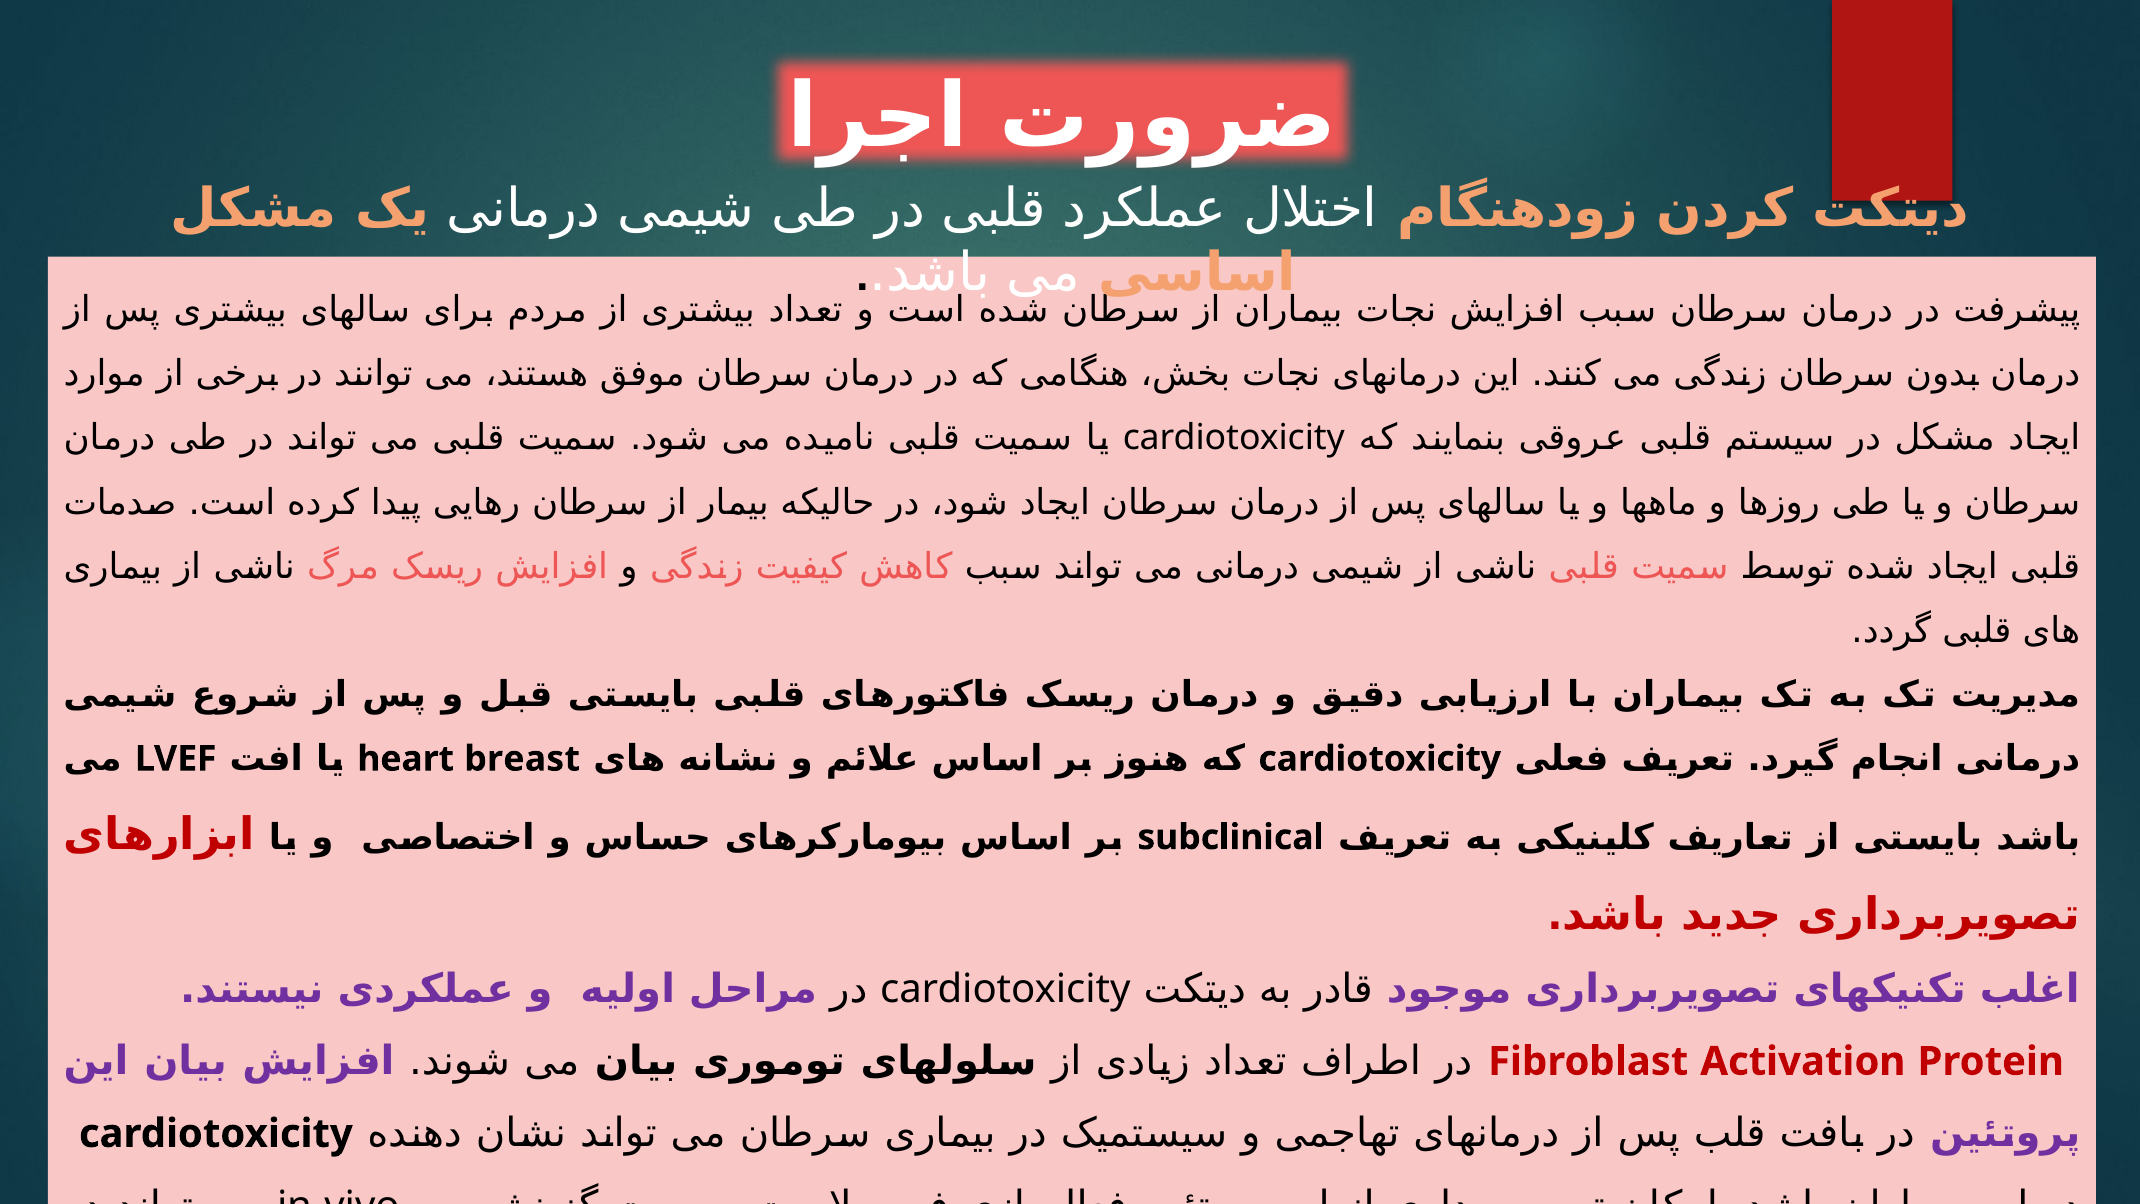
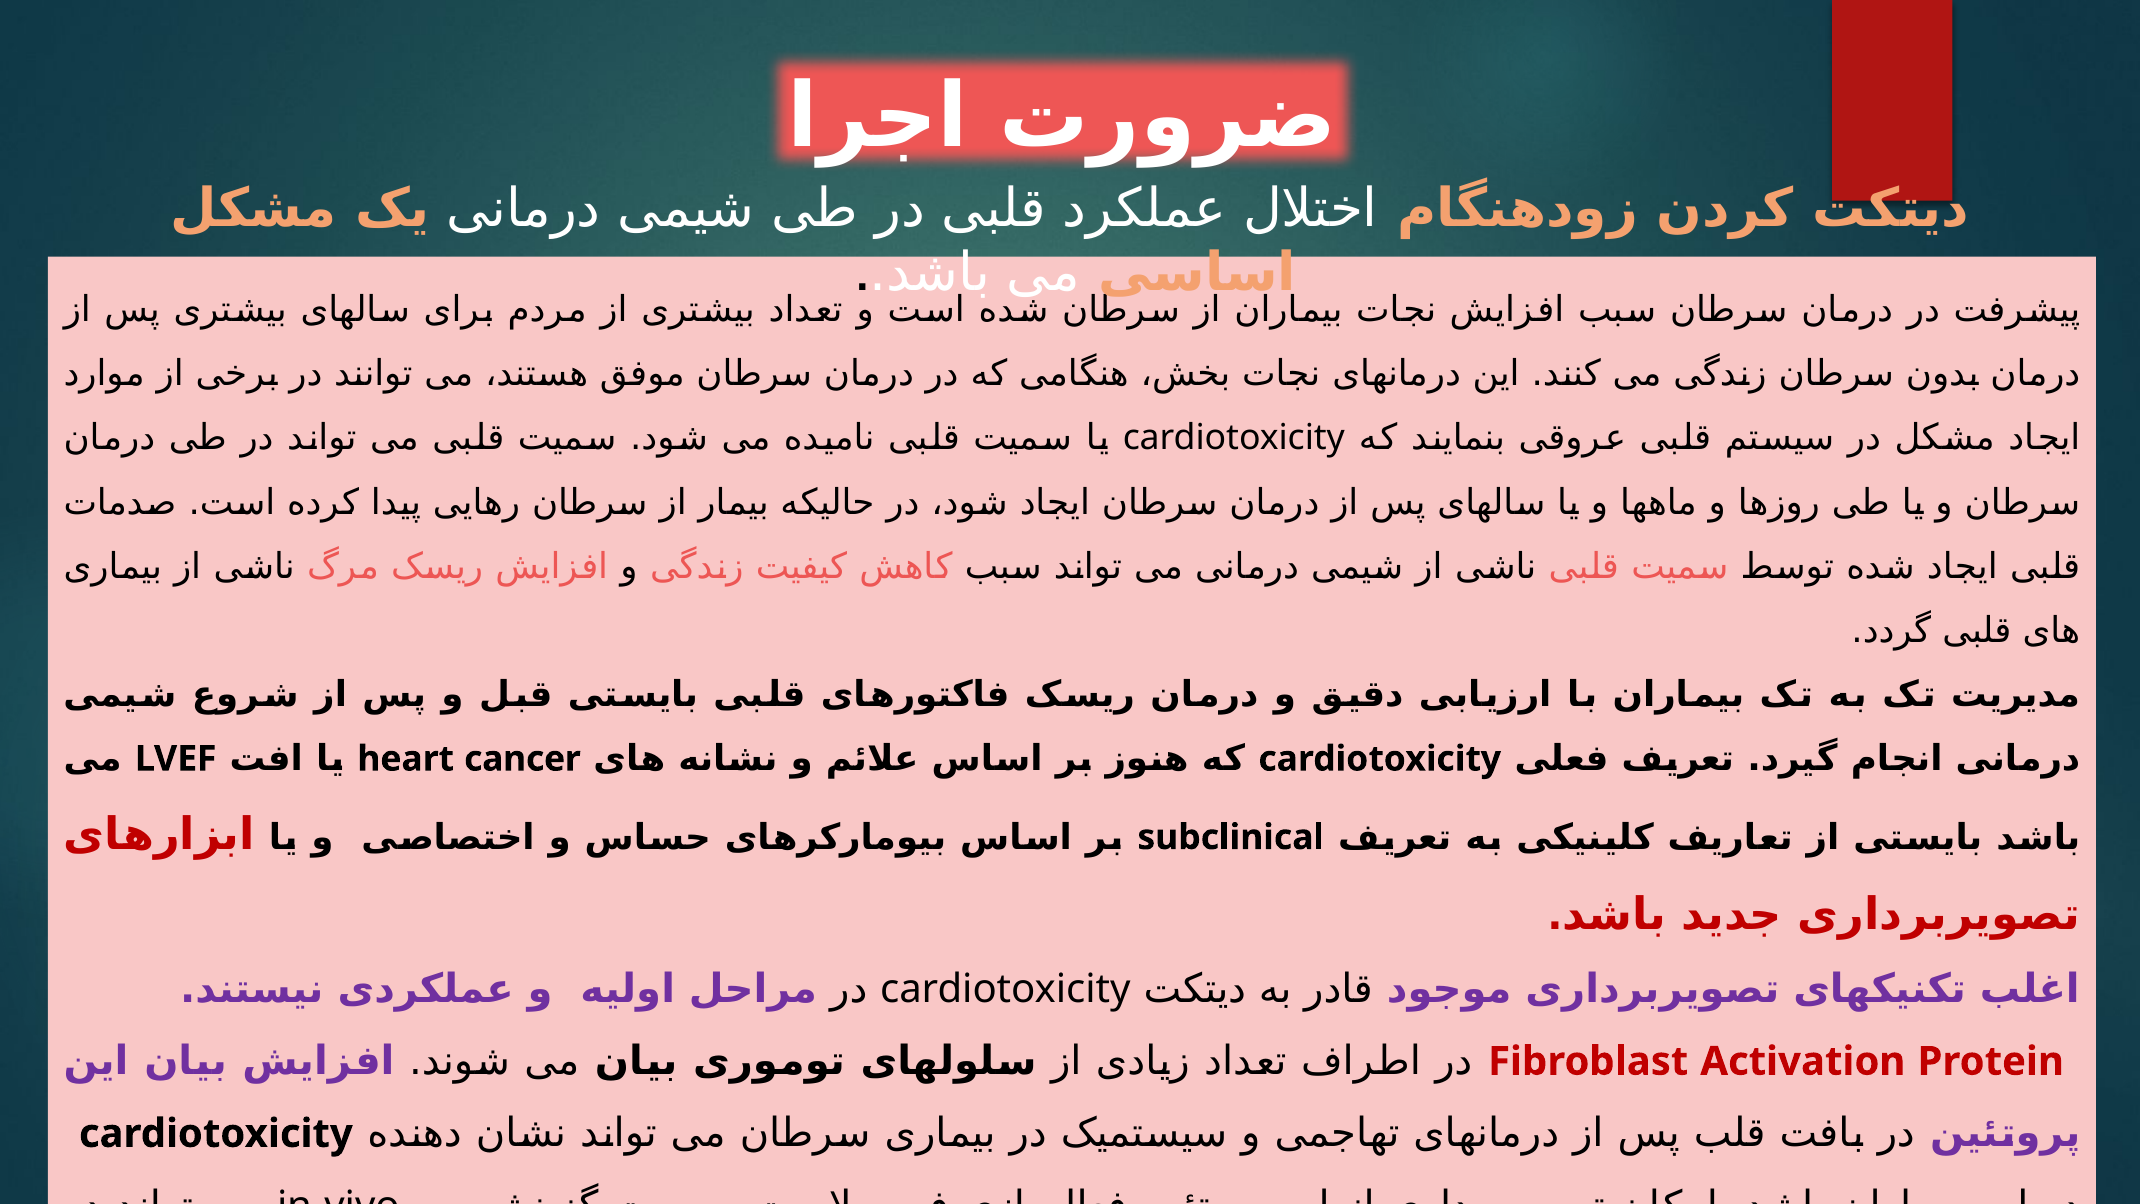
breast: breast -> cancer (522, 759)
